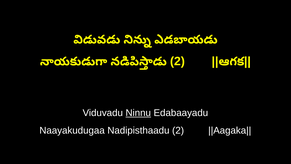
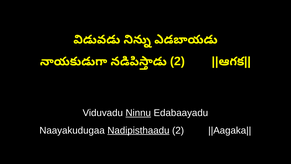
Nadipisthaadu underline: none -> present (138, 130)
